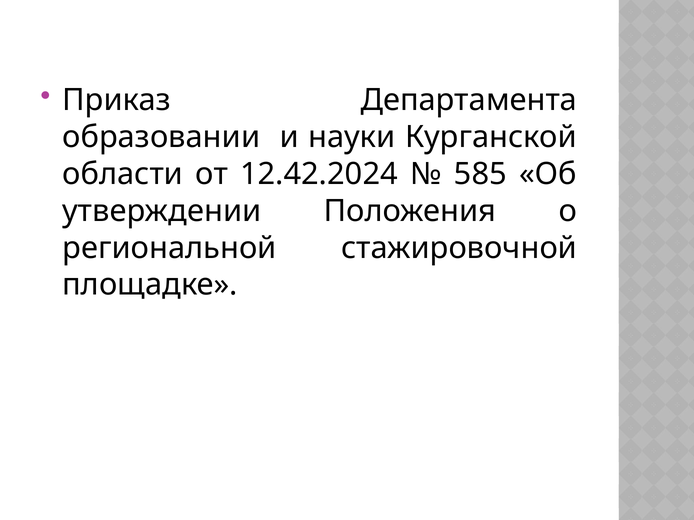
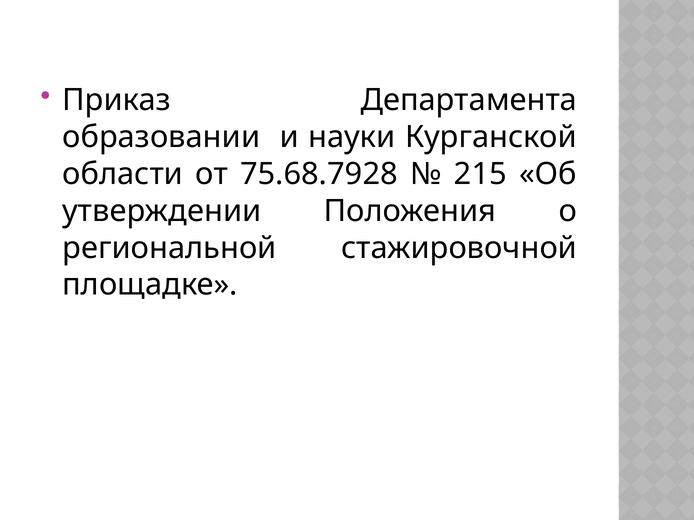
12.42.2024: 12.42.2024 -> 75.68.7928 (319, 174)
585: 585 -> 215 (480, 174)
